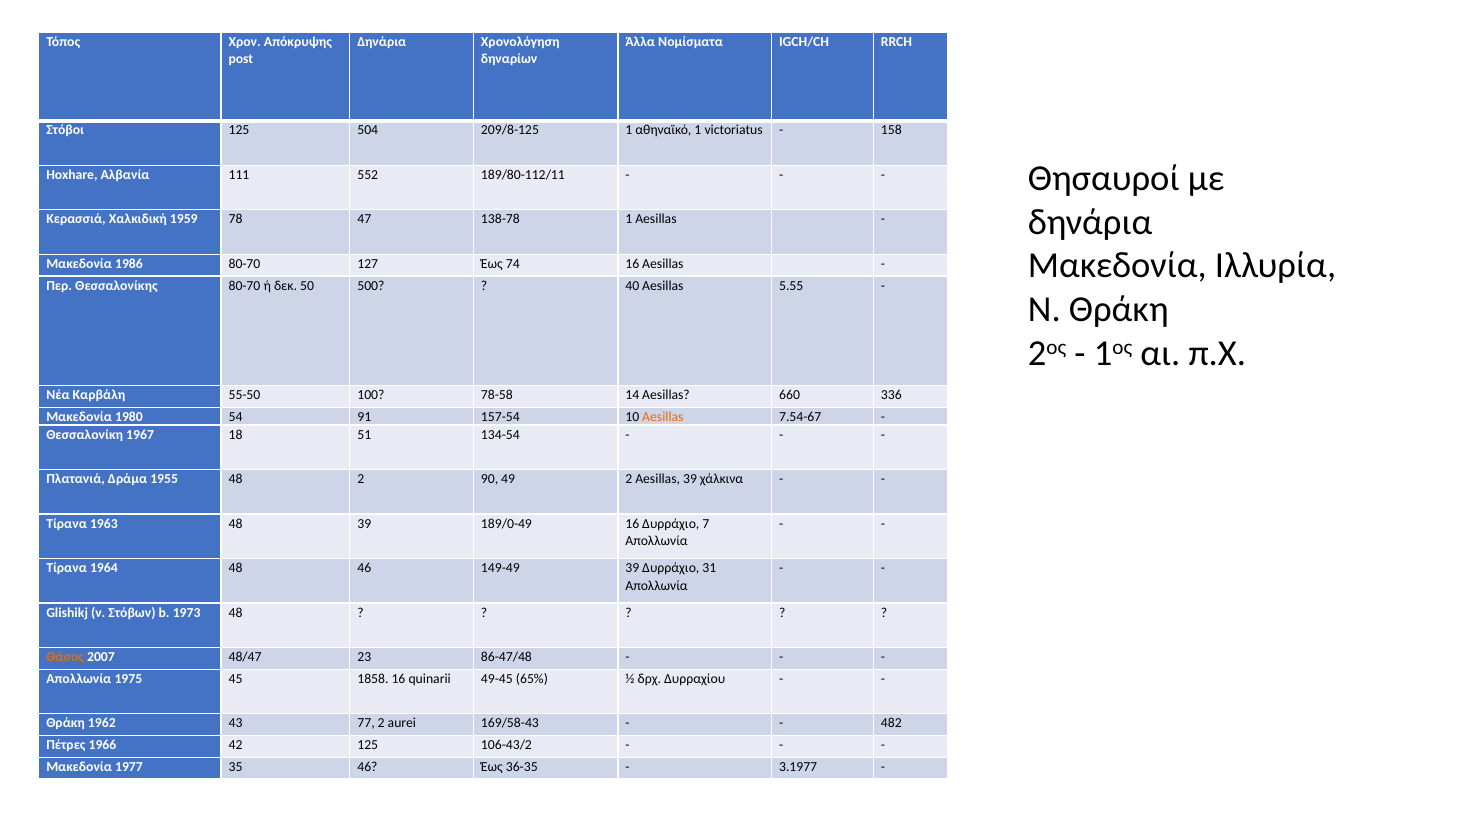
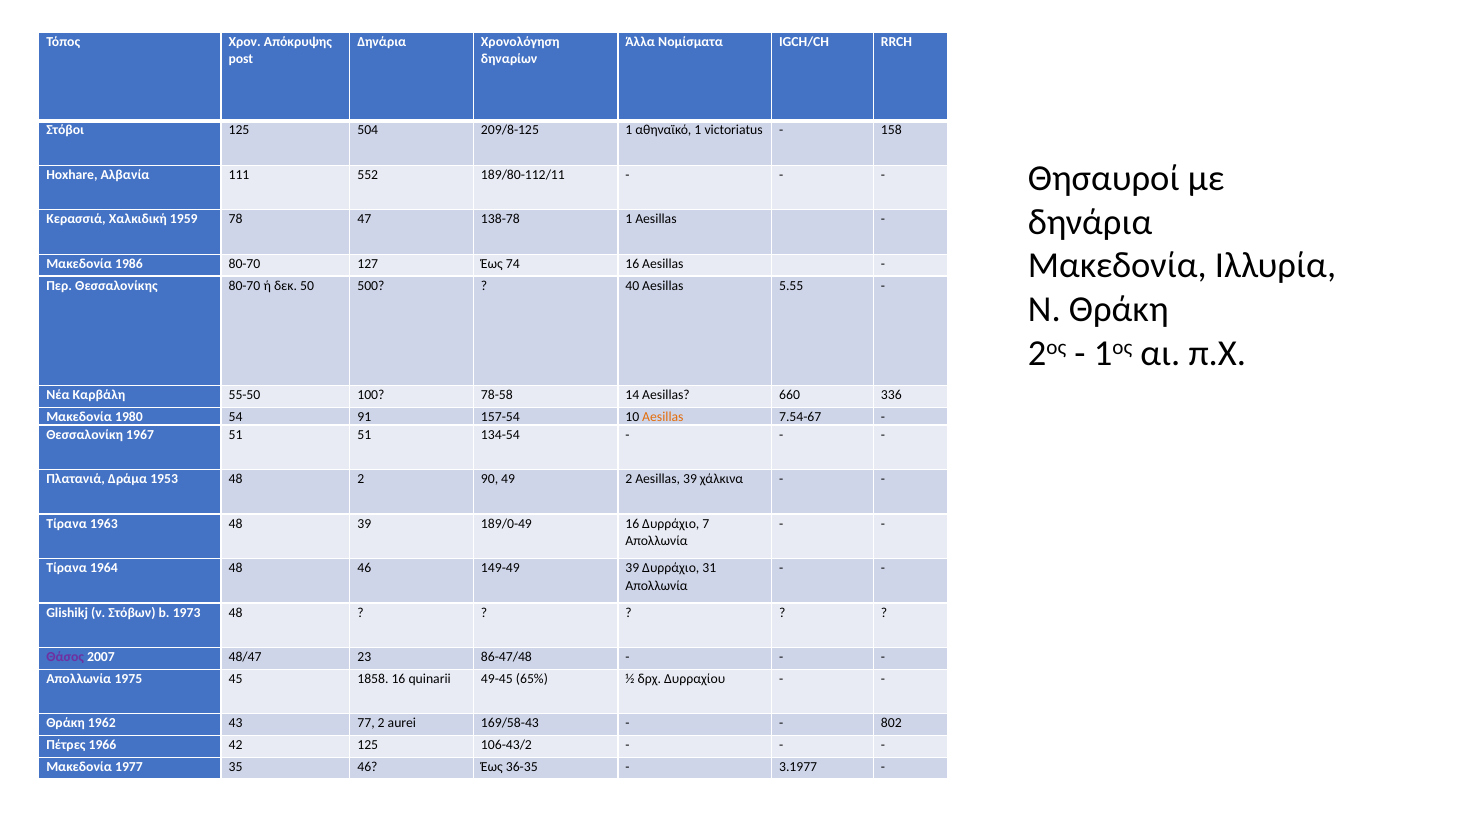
1967 18: 18 -> 51 (236, 435)
1955: 1955 -> 1953 (164, 479)
Θάσος colour: orange -> purple (65, 657)
482: 482 -> 802 (891, 724)
